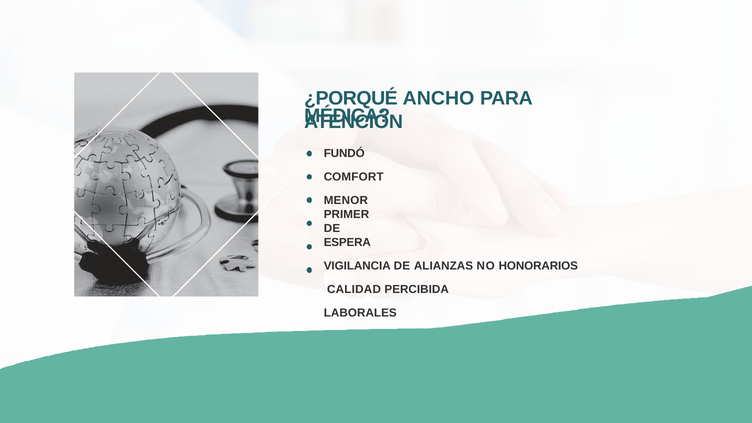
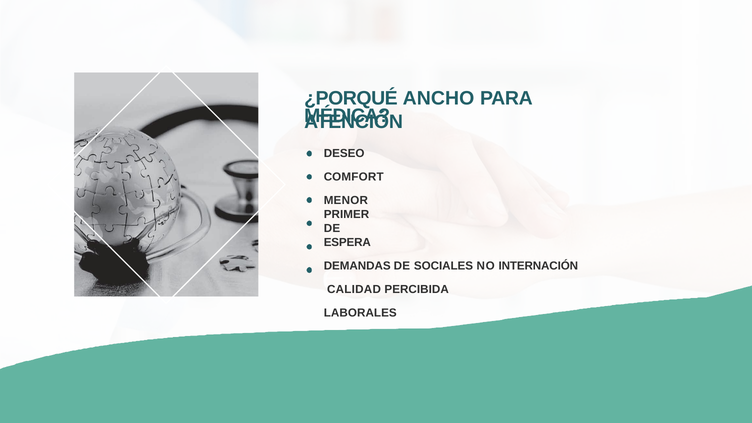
FUNDÓ: FUNDÓ -> DESEO (344, 154)
VIGILANCIA: VIGILANCIA -> DEMANDAS (357, 266)
ALIANZAS: ALIANZAS -> SOCIALES (443, 266)
HONORARIOS: HONORARIOS -> INTERNACIÓN (538, 266)
